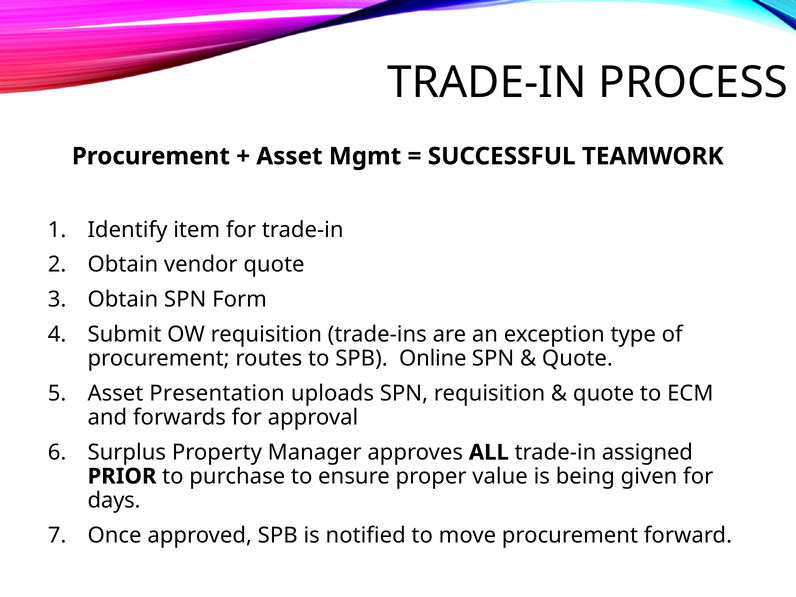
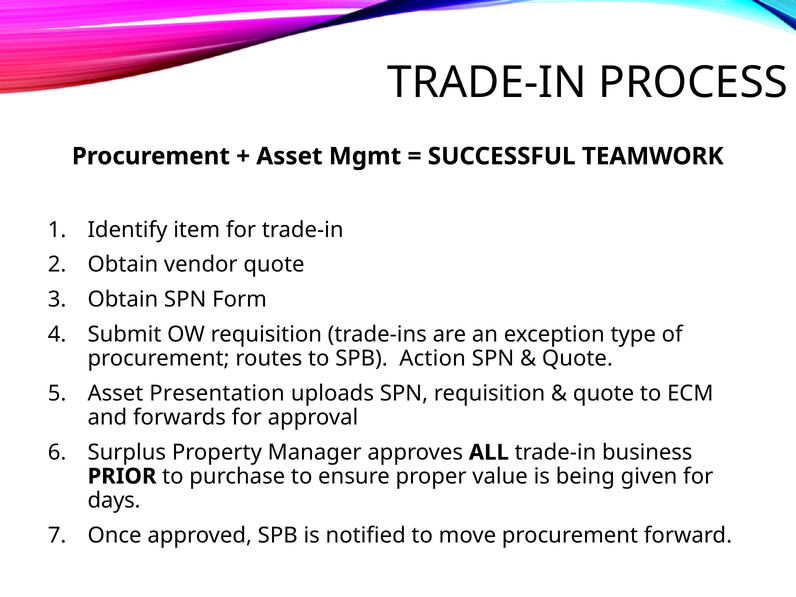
Online: Online -> Action (433, 359)
assigned: assigned -> business (647, 452)
